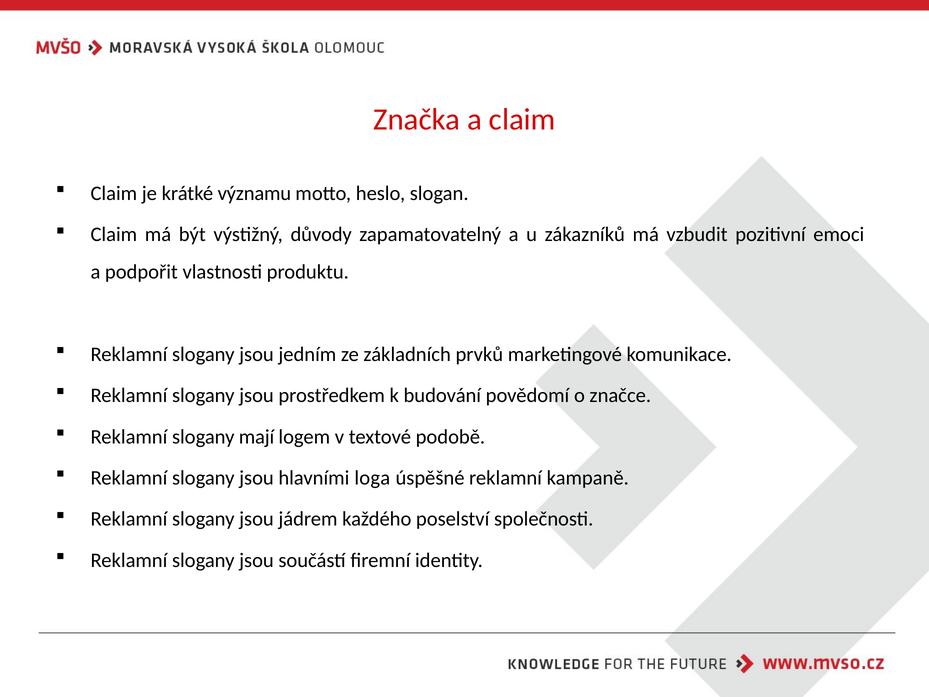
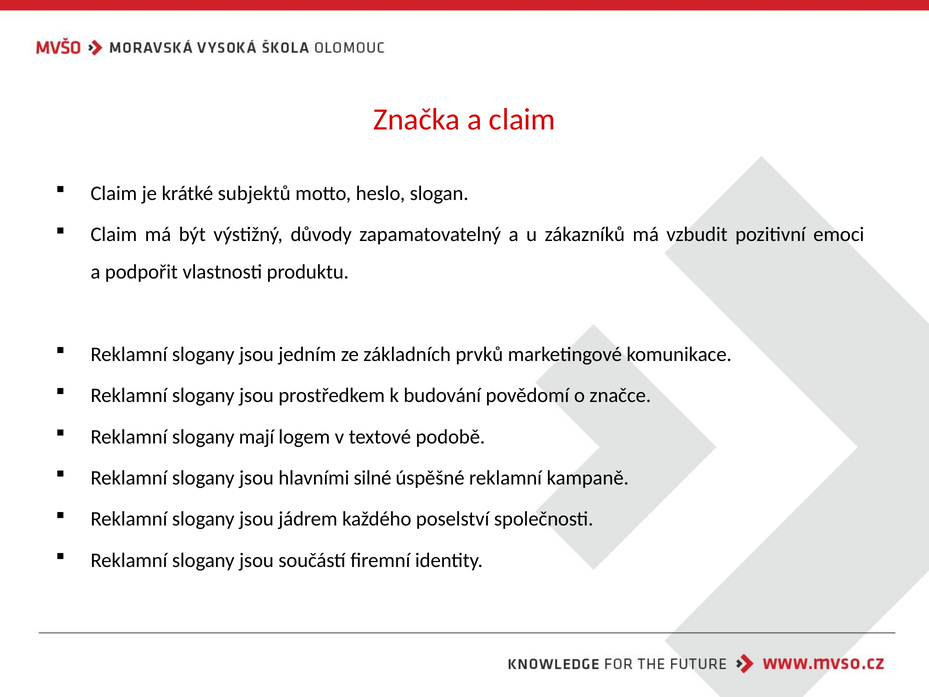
významu: významu -> subjektů (254, 193)
loga: loga -> silné (373, 478)
